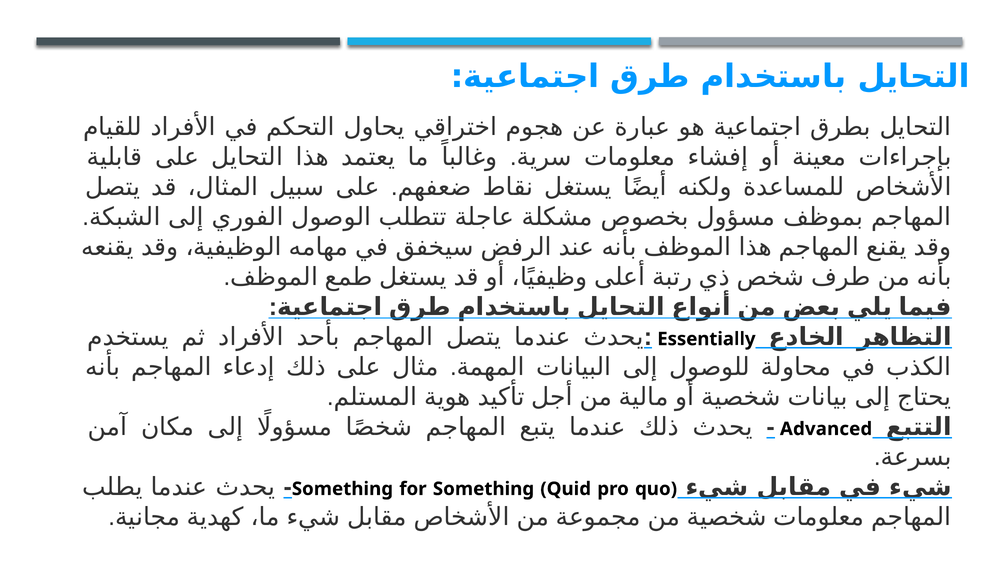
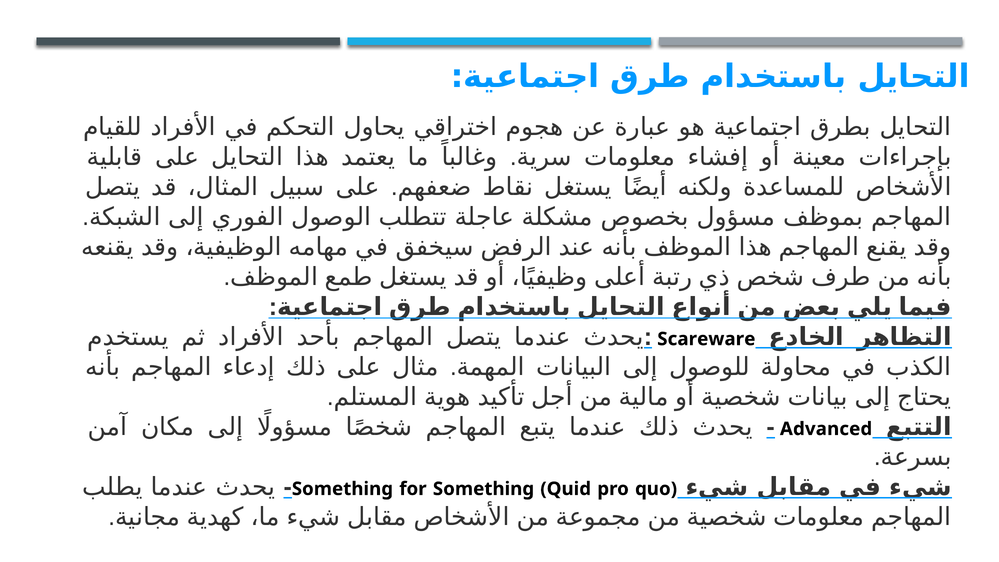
Essentially: Essentially -> Scareware (706, 339)
